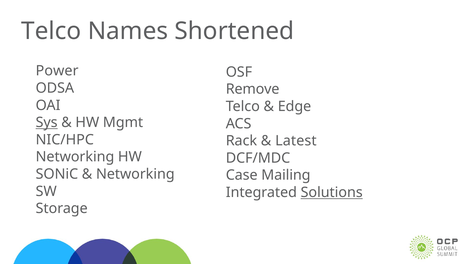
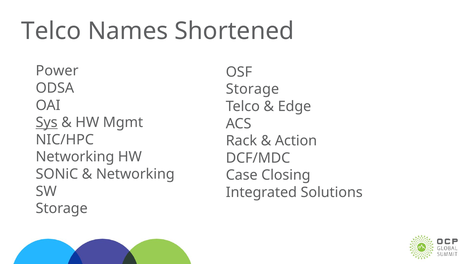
Remove: Remove -> Storage (252, 89)
Latest: Latest -> Action (296, 140)
Mailing: Mailing -> Closing (286, 175)
Solutions underline: present -> none (332, 192)
